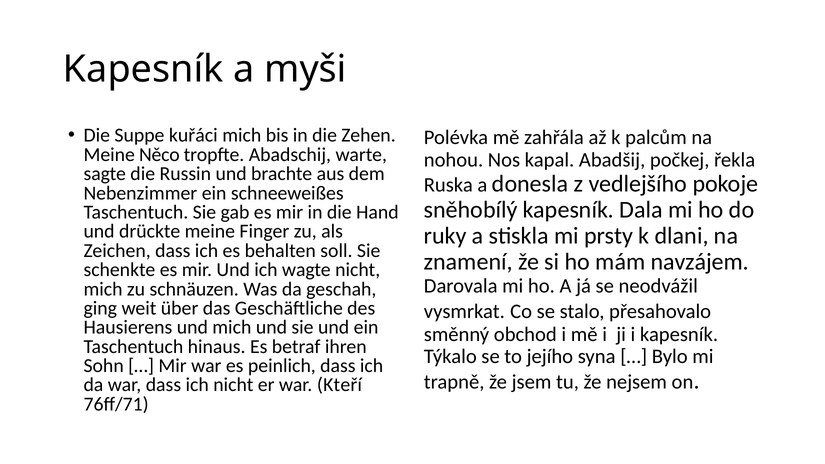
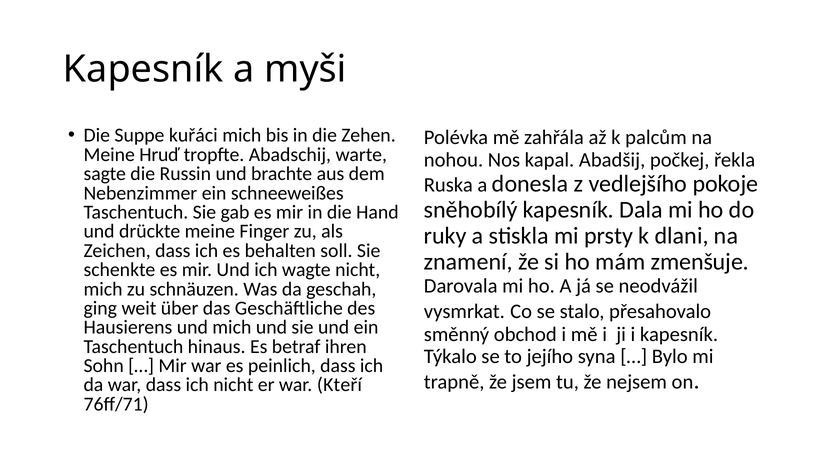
Něco: Něco -> Hruď (159, 155)
navzájem: navzájem -> zmenšuje (700, 262)
